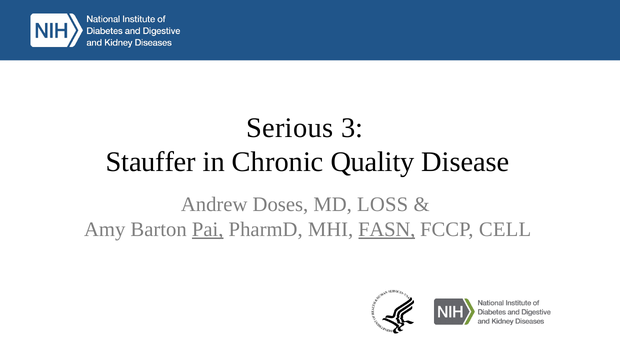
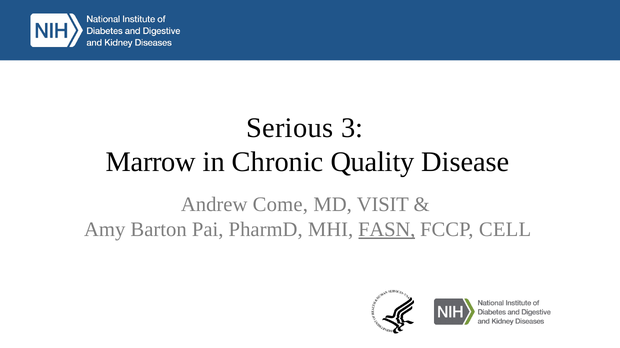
Stauffer: Stauffer -> Marrow (151, 162)
Doses: Doses -> Come (280, 205)
LOSS: LOSS -> VISIT (383, 205)
Pai underline: present -> none (208, 230)
